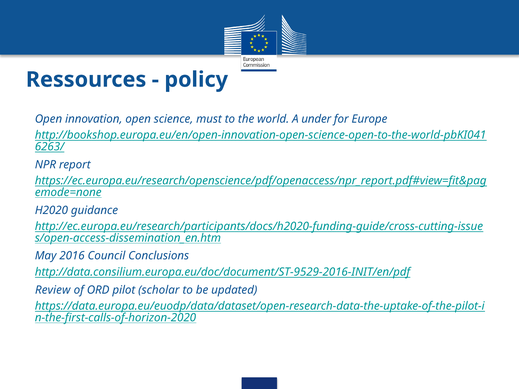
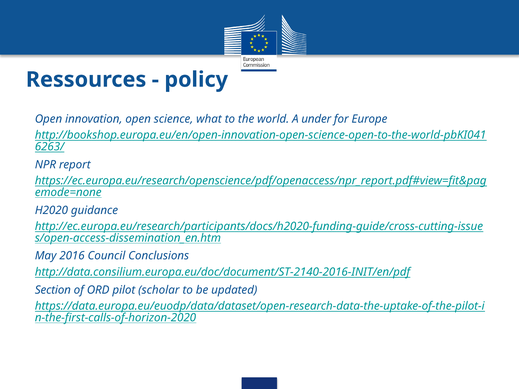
must: must -> what (209, 119)
http://data.consilium.europa.eu/doc/document/ST-9529-2016-INIT/en/pdf: http://data.consilium.europa.eu/doc/document/ST-9529-2016-INIT/en/pdf -> http://data.consilium.europa.eu/doc/document/ST-2140-2016-INIT/en/pdf (223, 272)
Review: Review -> Section (53, 290)
